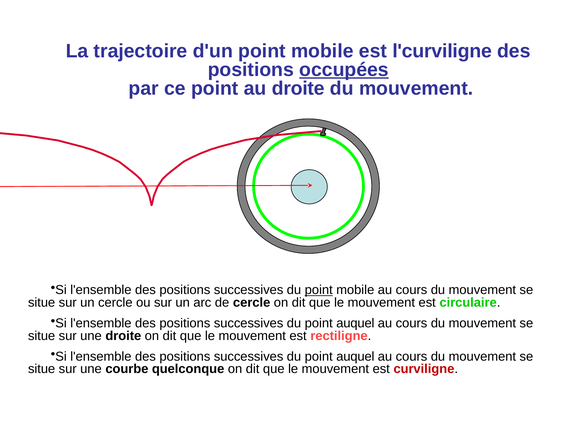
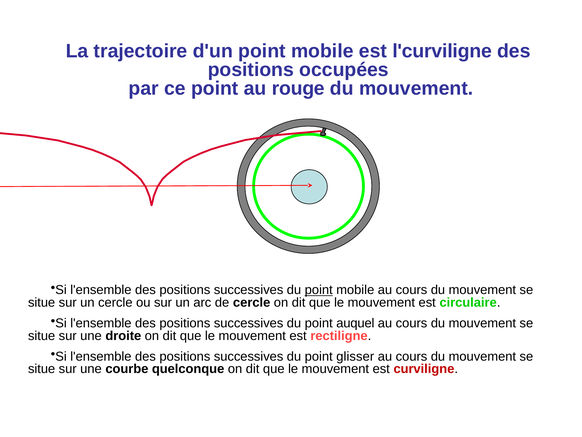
occupées underline: present -> none (344, 70)
au droite: droite -> rouge (298, 88)
auquel: auquel -> glisser (355, 356)
